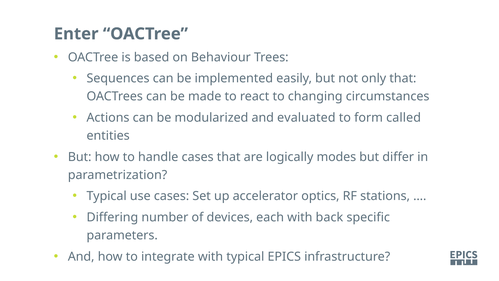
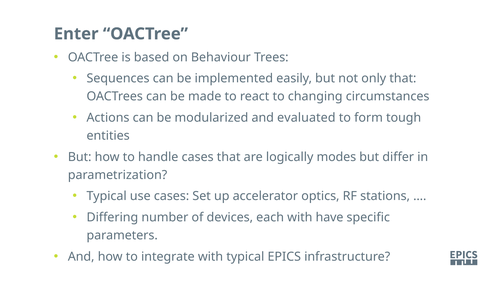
called: called -> tough (404, 118)
back: back -> have (330, 217)
